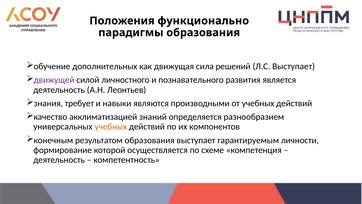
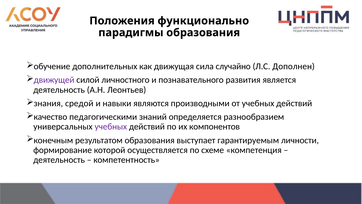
решений: решений -> случайно (233, 66)
Л.С Выступает: Выступает -> Дополнен (294, 66)
требует: требует -> средой (79, 103)
акклиматизацией: акклиматизацией -> педагогическими (103, 117)
учебных colour: orange -> purple (111, 126)
